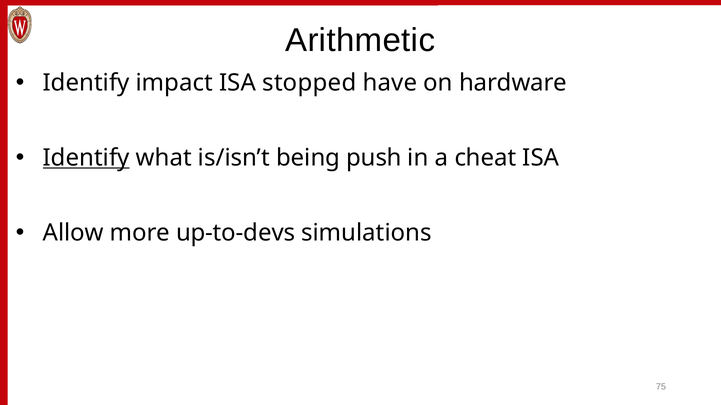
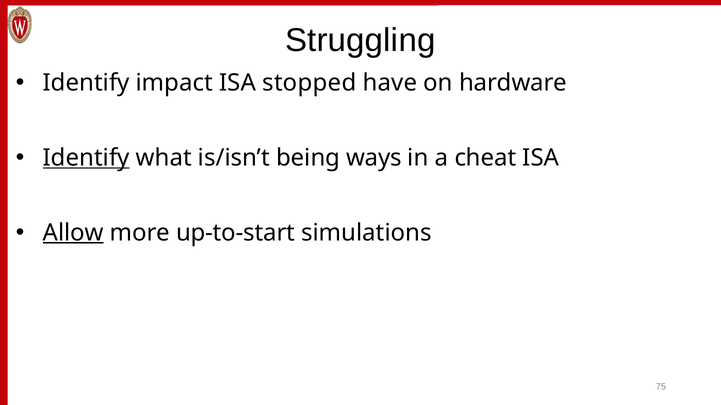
Arithmetic: Arithmetic -> Struggling (360, 40)
push: push -> ways (374, 158)
Allow underline: none -> present (73, 233)
up-to-devs: up-to-devs -> up-to-start (236, 233)
